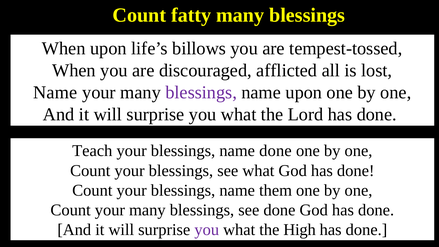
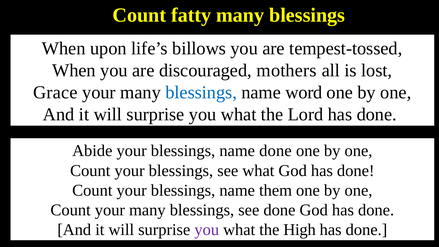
afflicted: afflicted -> mothers (287, 70)
Name: Name -> Grace (55, 92)
blessings colour: purple -> blue (201, 92)
name upon: upon -> word (304, 92)
Teach: Teach -> Abide (92, 151)
